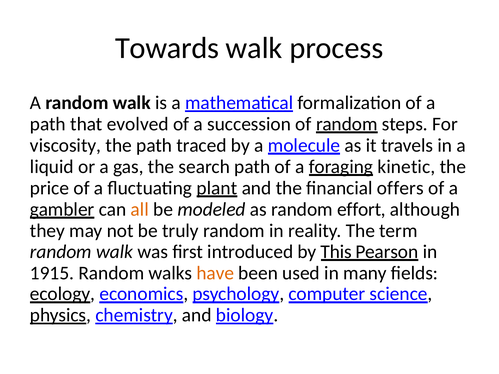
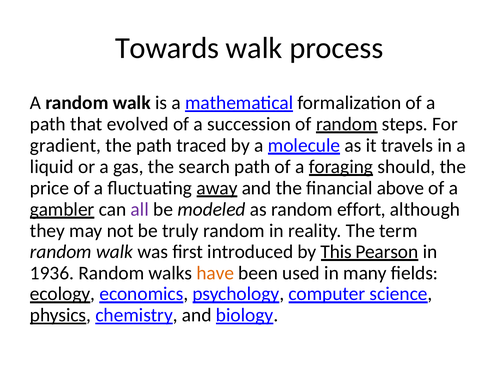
viscosity: viscosity -> gradient (66, 145)
kinetic: kinetic -> should (406, 167)
plant: plant -> away (217, 188)
offers: offers -> above (400, 188)
all colour: orange -> purple (140, 210)
1915: 1915 -> 1936 (52, 273)
